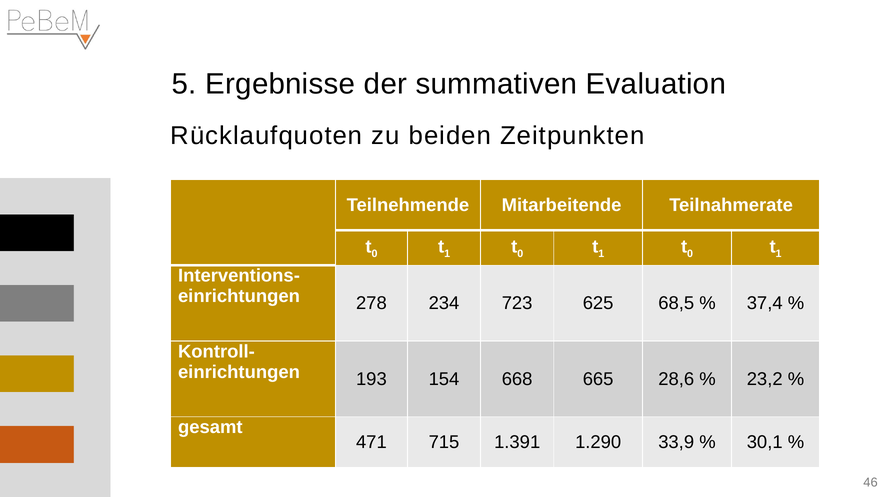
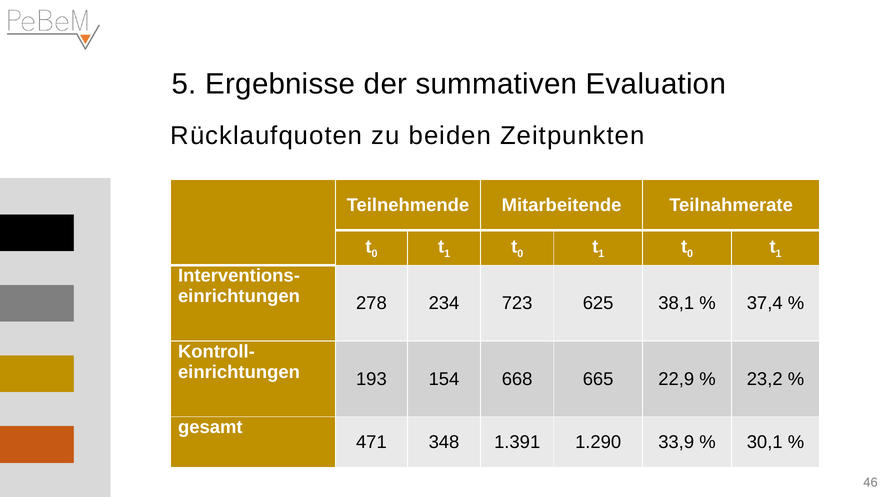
68,5: 68,5 -> 38,1 (676, 304)
28,6: 28,6 -> 22,9 (676, 379)
715: 715 -> 348 (444, 443)
